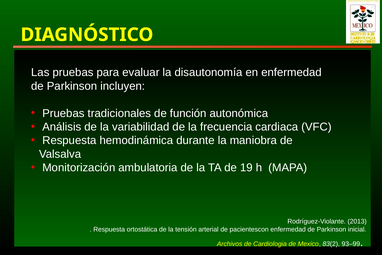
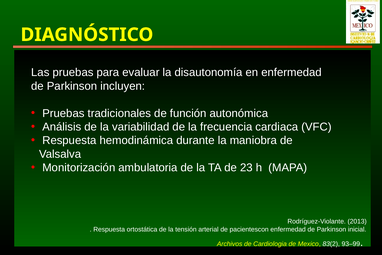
19: 19 -> 23 (246, 167)
